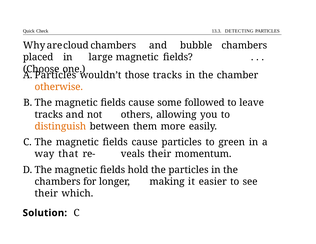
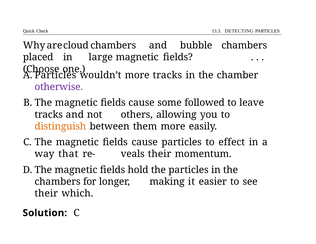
wouldn’t those: those -> more (137, 75)
otherwise colour: orange -> purple (59, 87)
green: green -> effect (232, 142)
